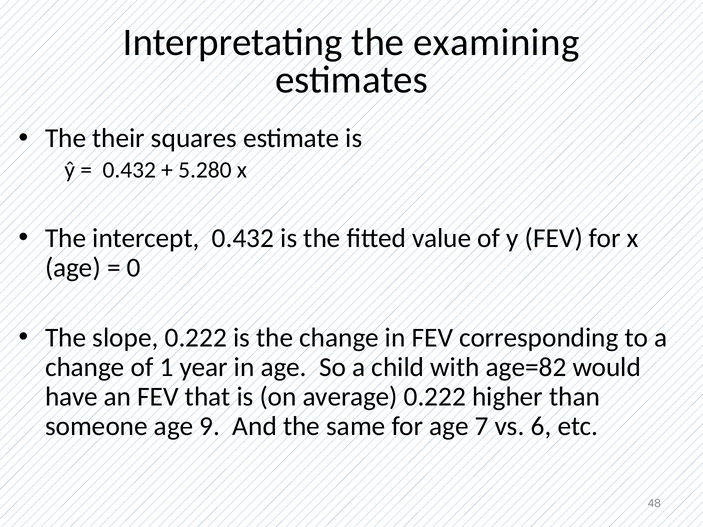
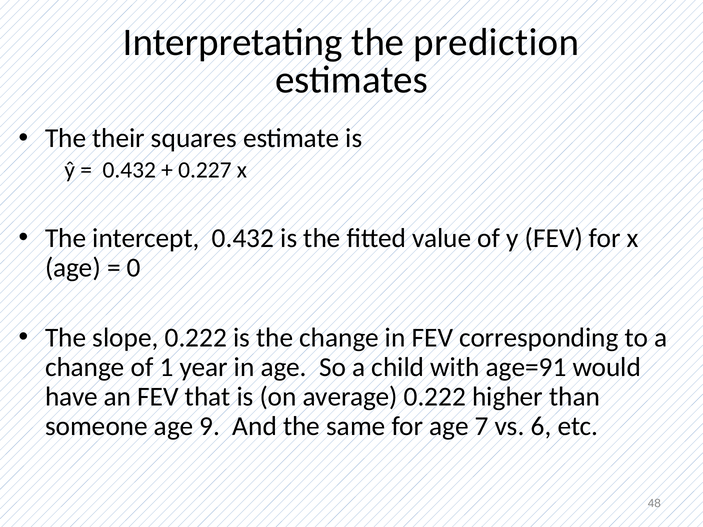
examining: examining -> prediction (496, 43)
5.280: 5.280 -> 0.227 (205, 170)
age=82: age=82 -> age=91 (526, 367)
